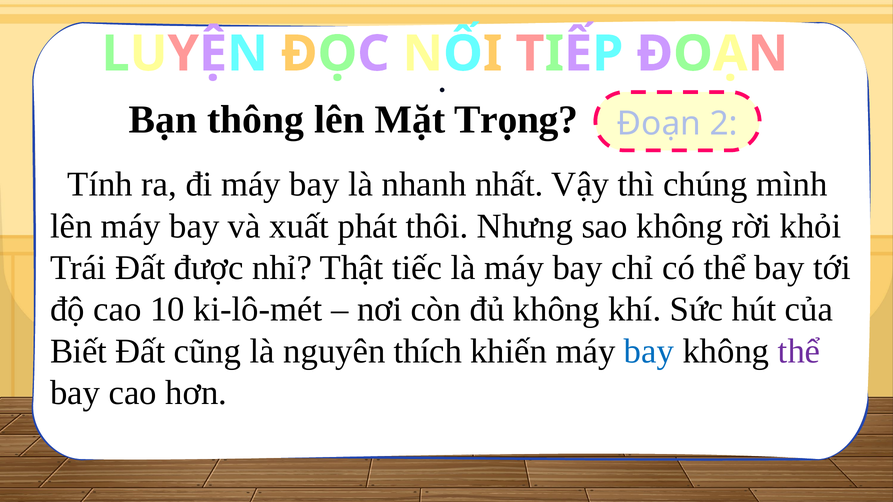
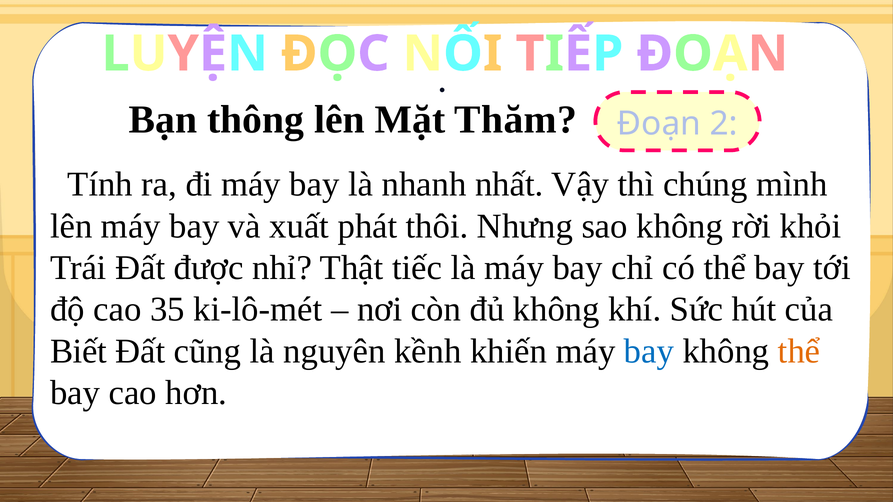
Trọng: Trọng -> Thăm (516, 120)
10: 10 -> 35 (167, 310)
thích: thích -> kềnh (428, 351)
thể colour: purple -> orange (799, 351)
